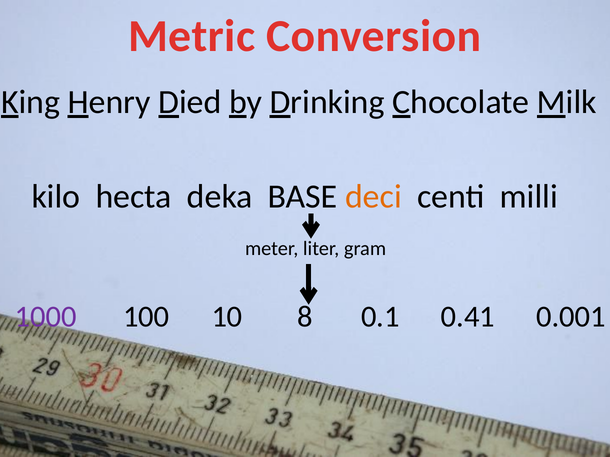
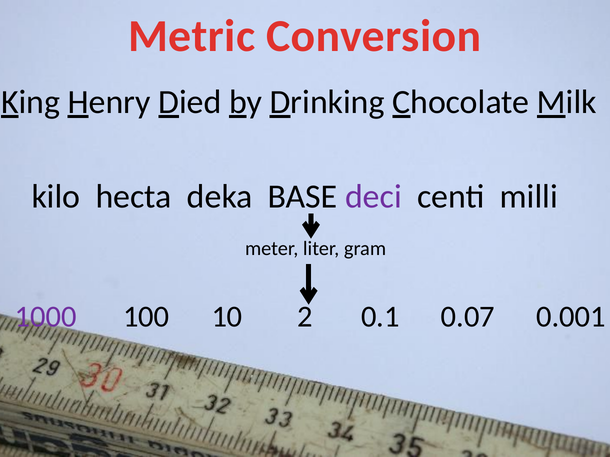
deci colour: orange -> purple (373, 197)
8: 8 -> 2 (305, 317)
0.41: 0.41 -> 0.07 (468, 317)
